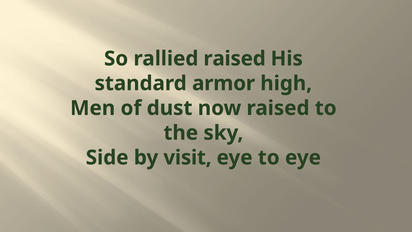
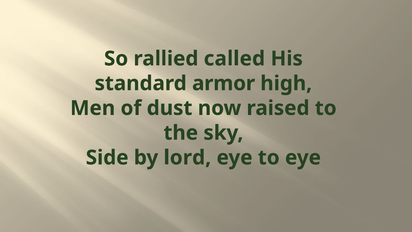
rallied raised: raised -> called (234, 59)
visit: visit -> lord (187, 157)
